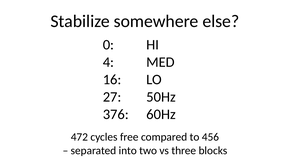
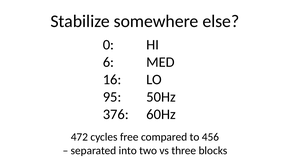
4: 4 -> 6 (108, 62)
27: 27 -> 95 (112, 97)
